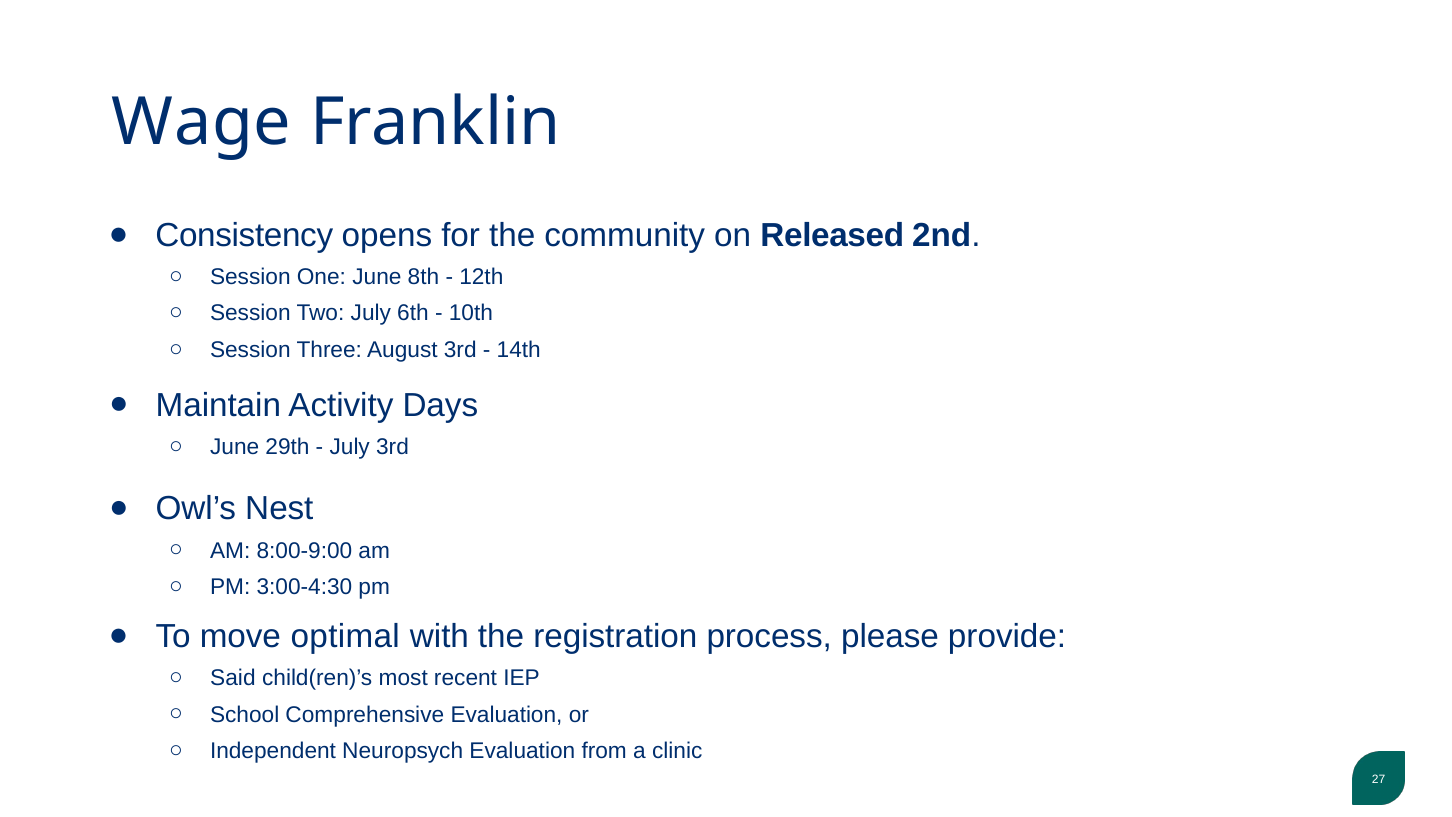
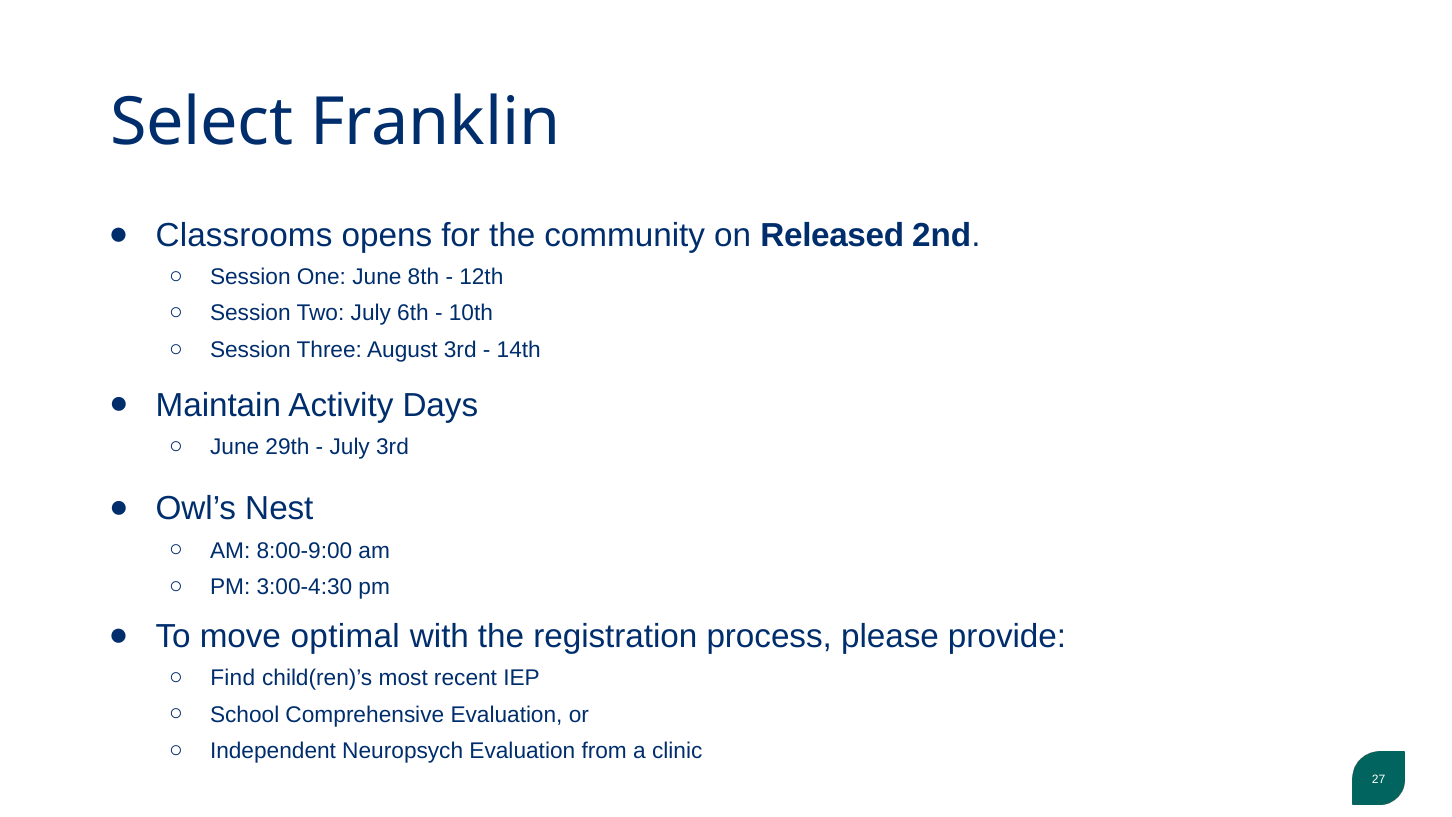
Wage: Wage -> Select (202, 122)
Consistency: Consistency -> Classrooms (244, 235)
Said: Said -> Find (233, 678)
